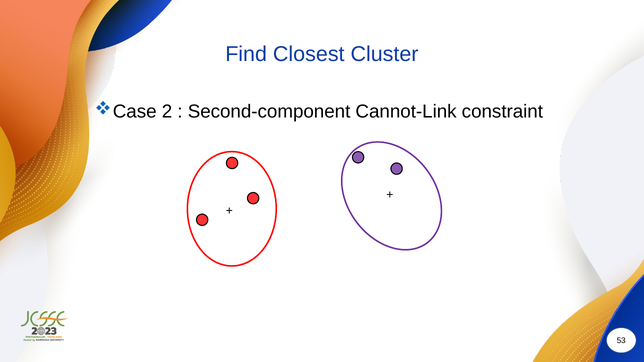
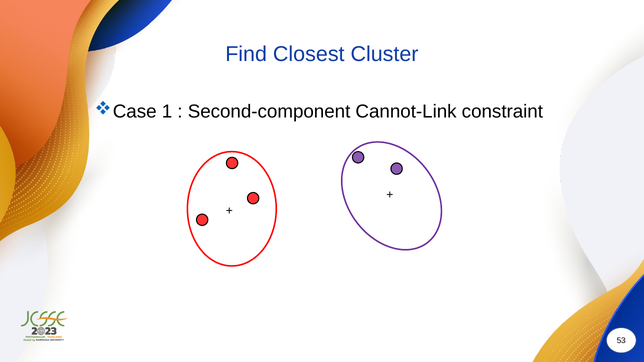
2: 2 -> 1 (167, 112)
